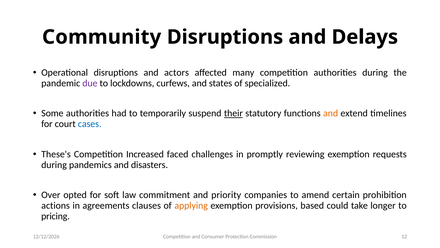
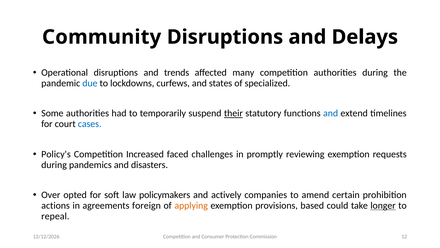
actors: actors -> trends (177, 72)
due colour: purple -> blue (90, 83)
and colour: orange -> blue (331, 113)
These's: These's -> Policy's (56, 154)
commitment: commitment -> policymakers (165, 195)
priority: priority -> actively (226, 195)
clauses: clauses -> foreign (147, 205)
longer underline: none -> present (383, 205)
pricing: pricing -> repeal (55, 216)
